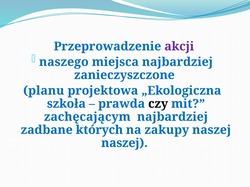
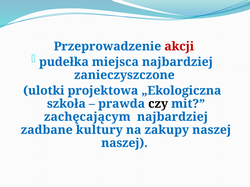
akcji colour: purple -> red (179, 46)
naszego: naszego -> pudełka (64, 62)
planu: planu -> ulotki (44, 91)
których: których -> kultury (99, 130)
